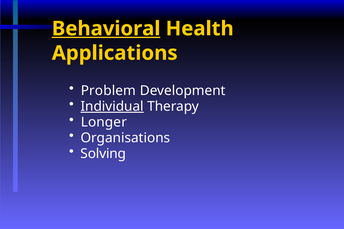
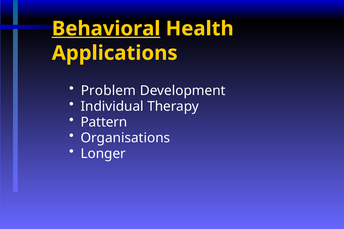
Individual underline: present -> none (112, 107)
Longer: Longer -> Pattern (104, 122)
Solving: Solving -> Longer (103, 154)
